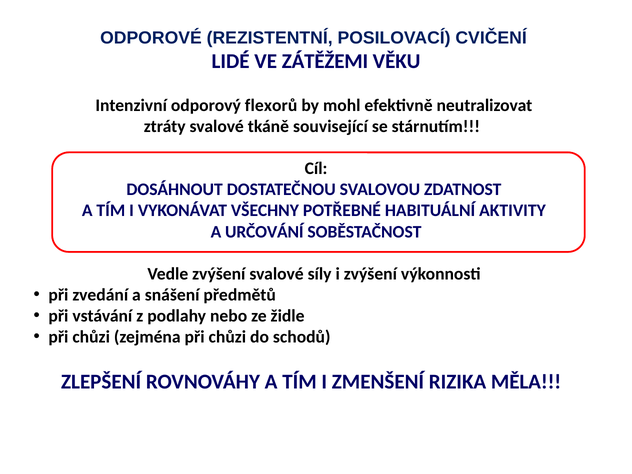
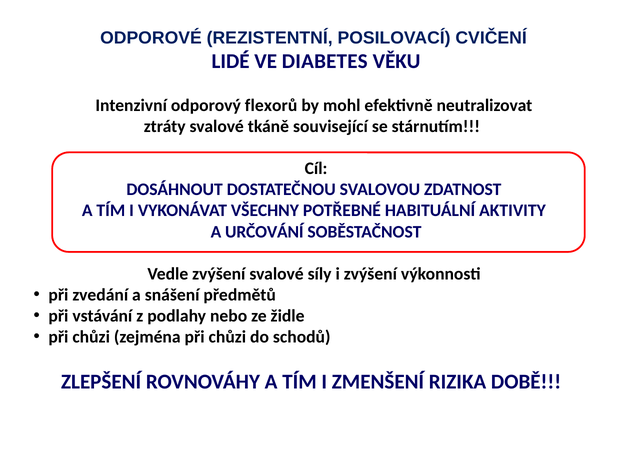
ZÁTĚŽEMI: ZÁTĚŽEMI -> DIABETES (325, 61)
MĚLA: MĚLA -> DOBĚ (526, 382)
